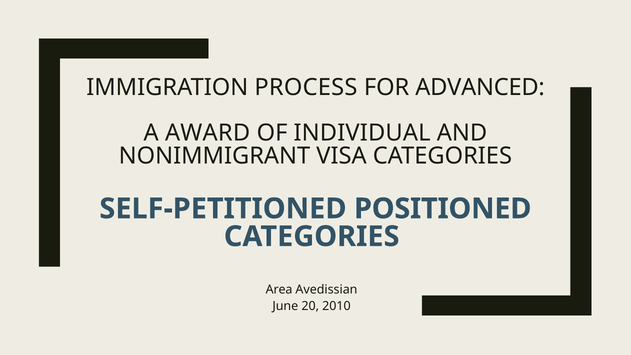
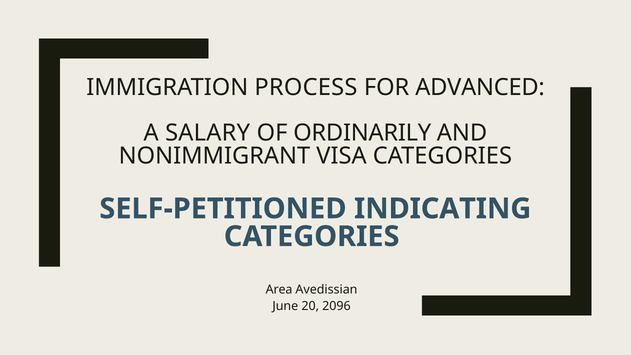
AWARD: AWARD -> SALARY (208, 133)
INDIVIDUAL: INDIVIDUAL -> ORDINARILY (362, 133)
POSITIONED: POSITIONED -> INDICATING (443, 209)
2010: 2010 -> 2096 (336, 306)
